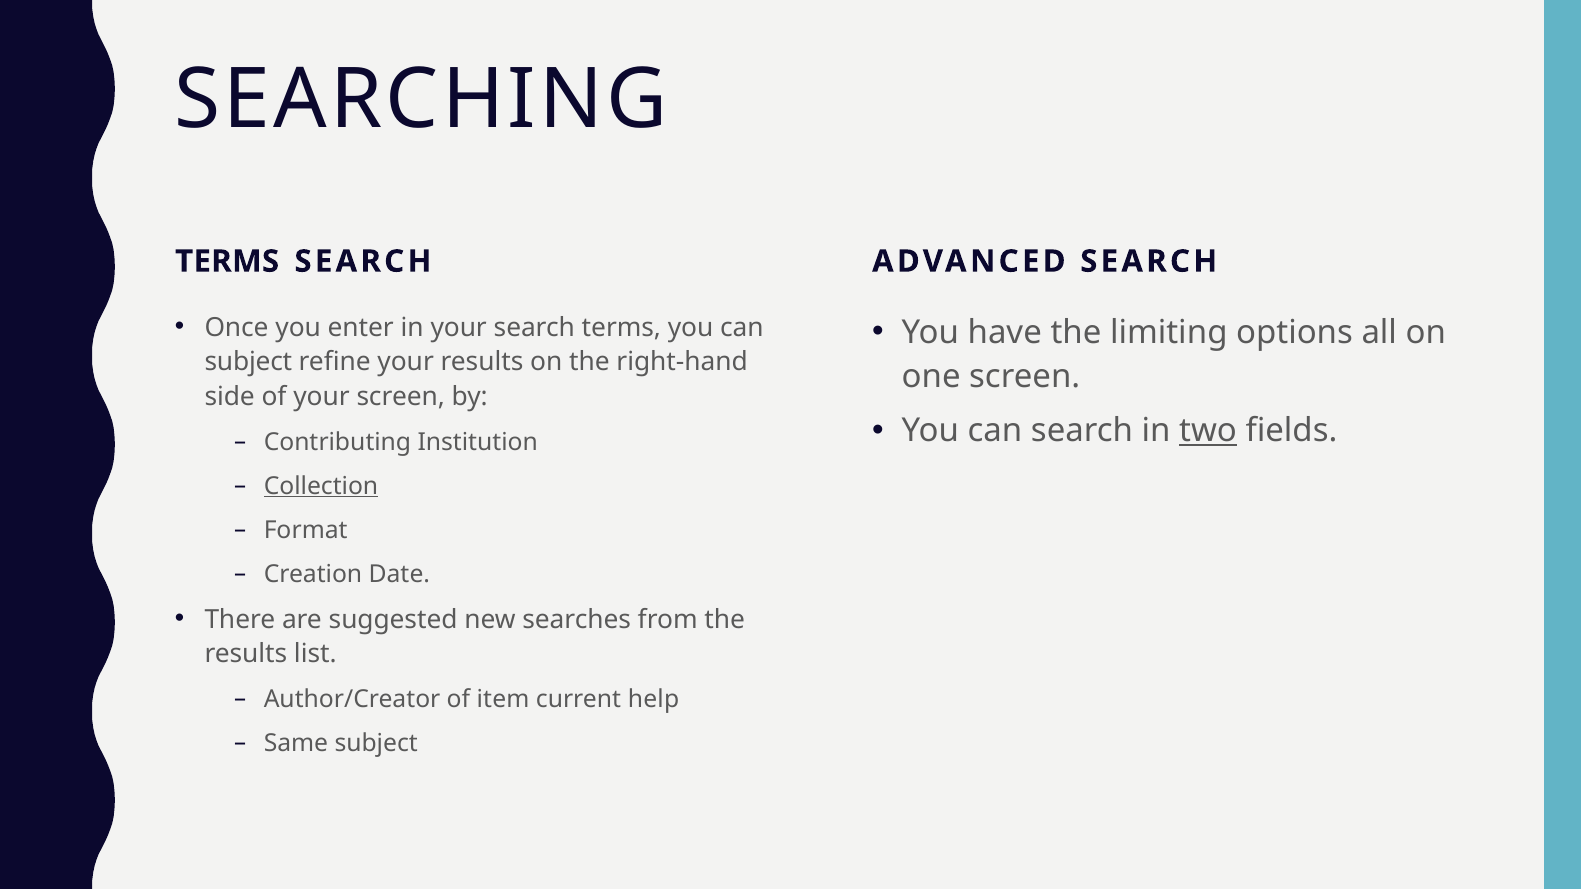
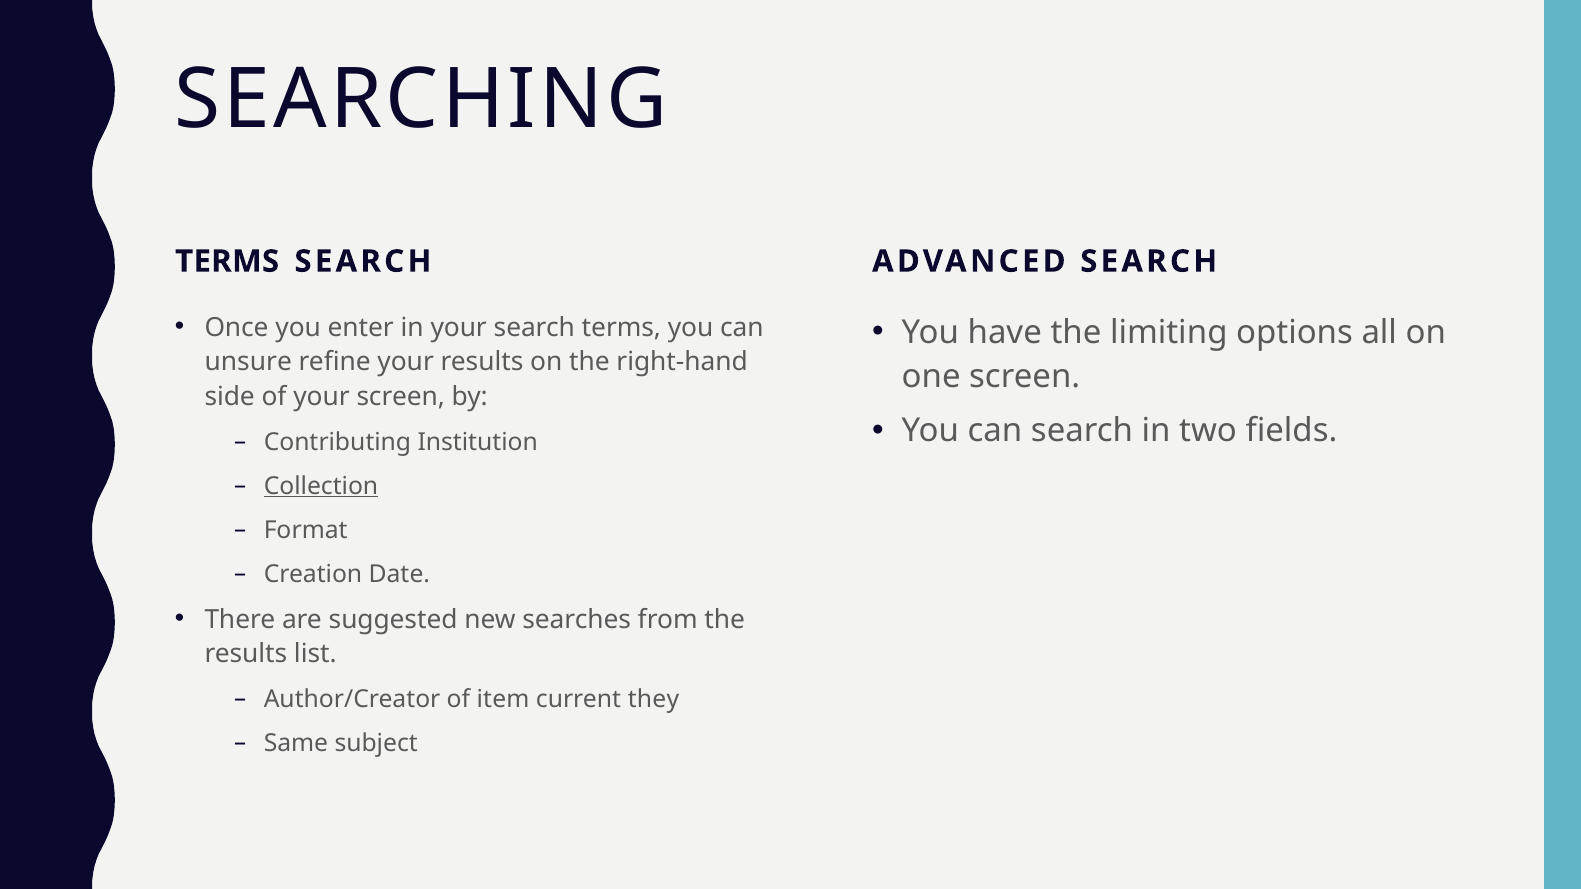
subject: subject -> unsure (248, 362)
two underline: present -> none (1208, 431)
help: help -> they (654, 699)
